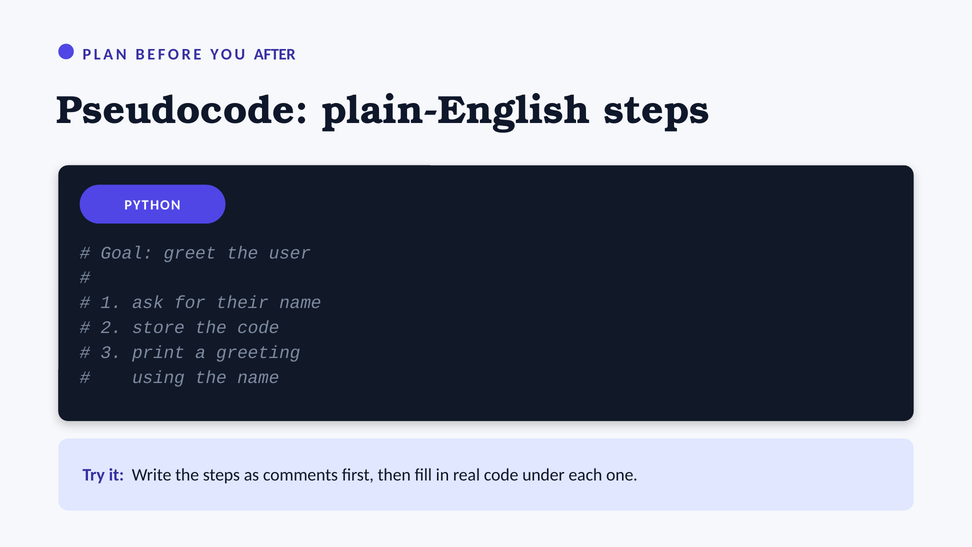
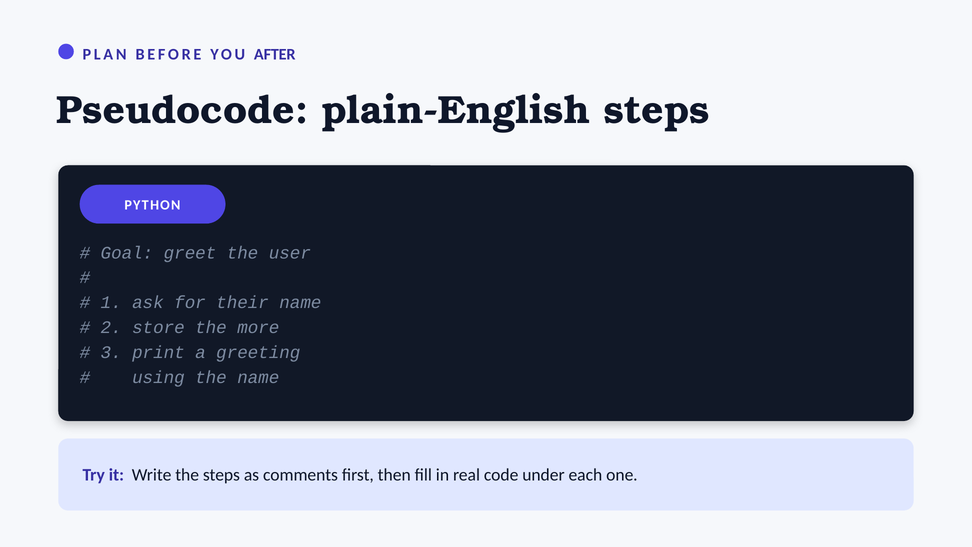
the code: code -> more (258, 327)
